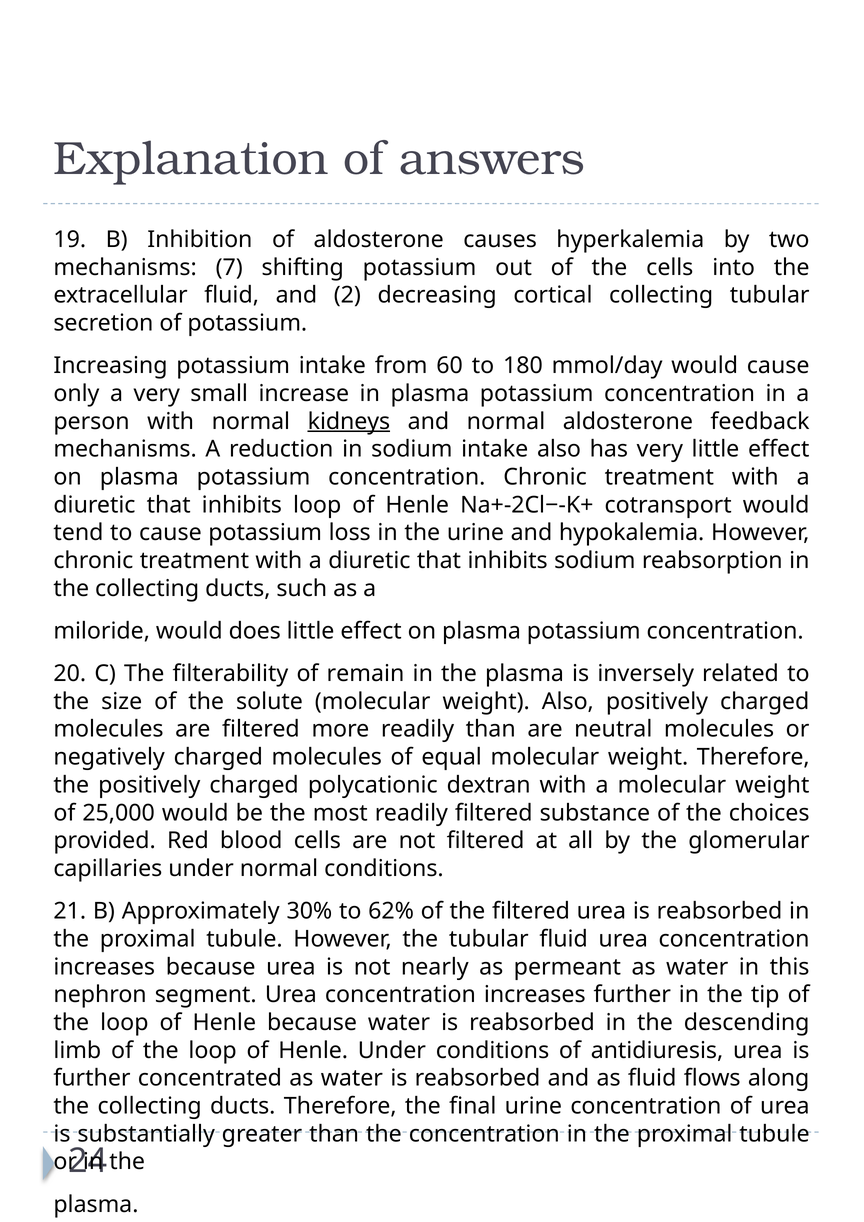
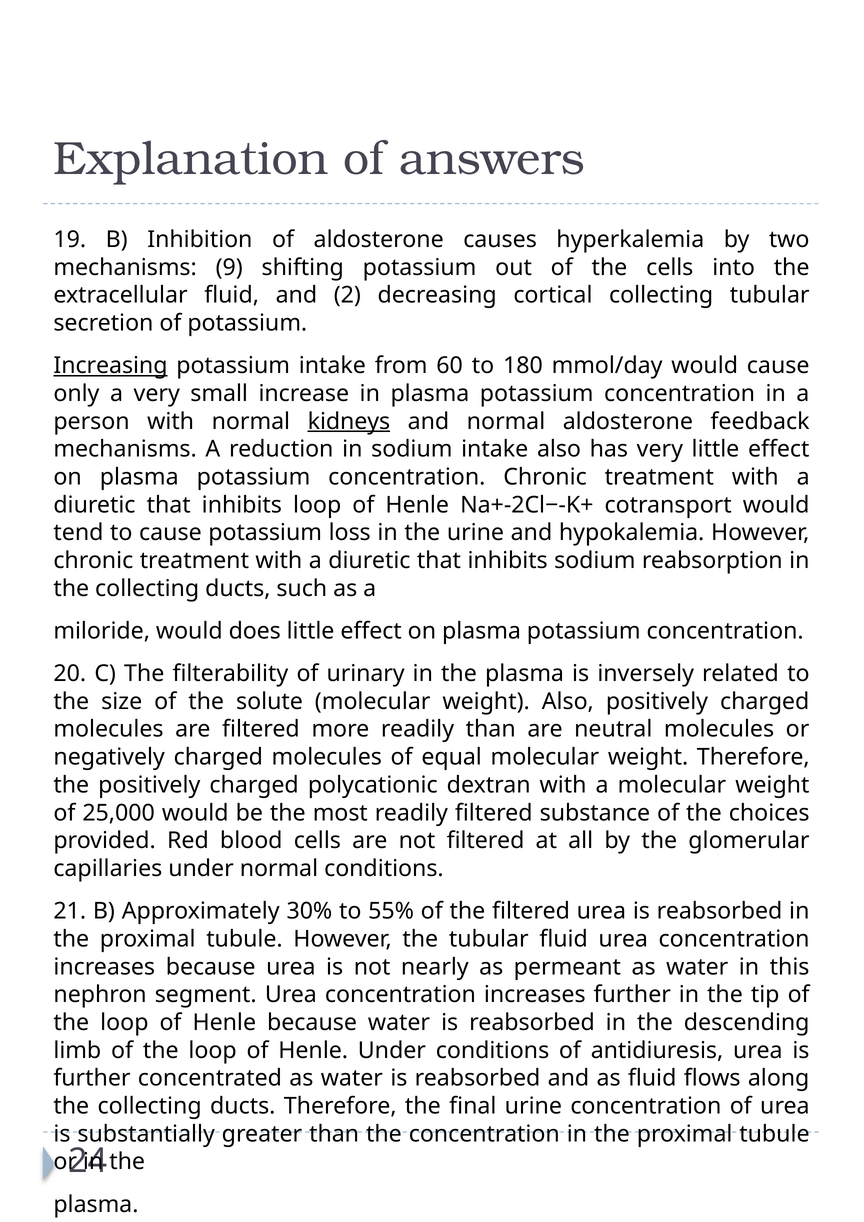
7: 7 -> 9 (229, 267)
Increasing underline: none -> present (111, 366)
remain: remain -> urinary (366, 674)
62%: 62% -> 55% (391, 911)
